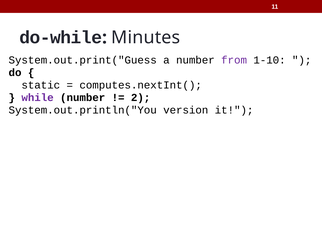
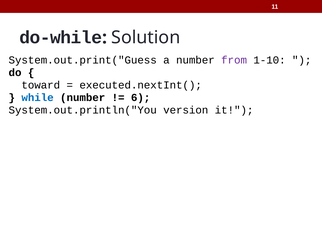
Minutes: Minutes -> Solution (146, 37)
static: static -> toward (41, 85)
computes.nextInt(: computes.nextInt( -> executed.nextInt( (141, 85)
while colour: purple -> blue (38, 97)
2: 2 -> 6 (141, 97)
